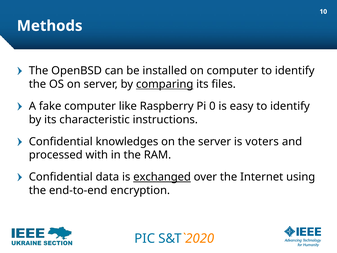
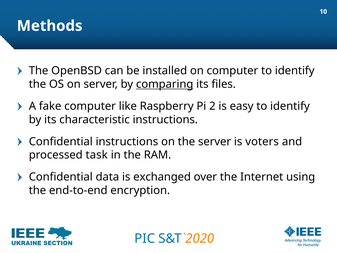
0: 0 -> 2 (212, 106)
Confidential knowledges: knowledges -> instructions (127, 141)
with: with -> task (97, 155)
exchanged underline: present -> none (162, 177)
